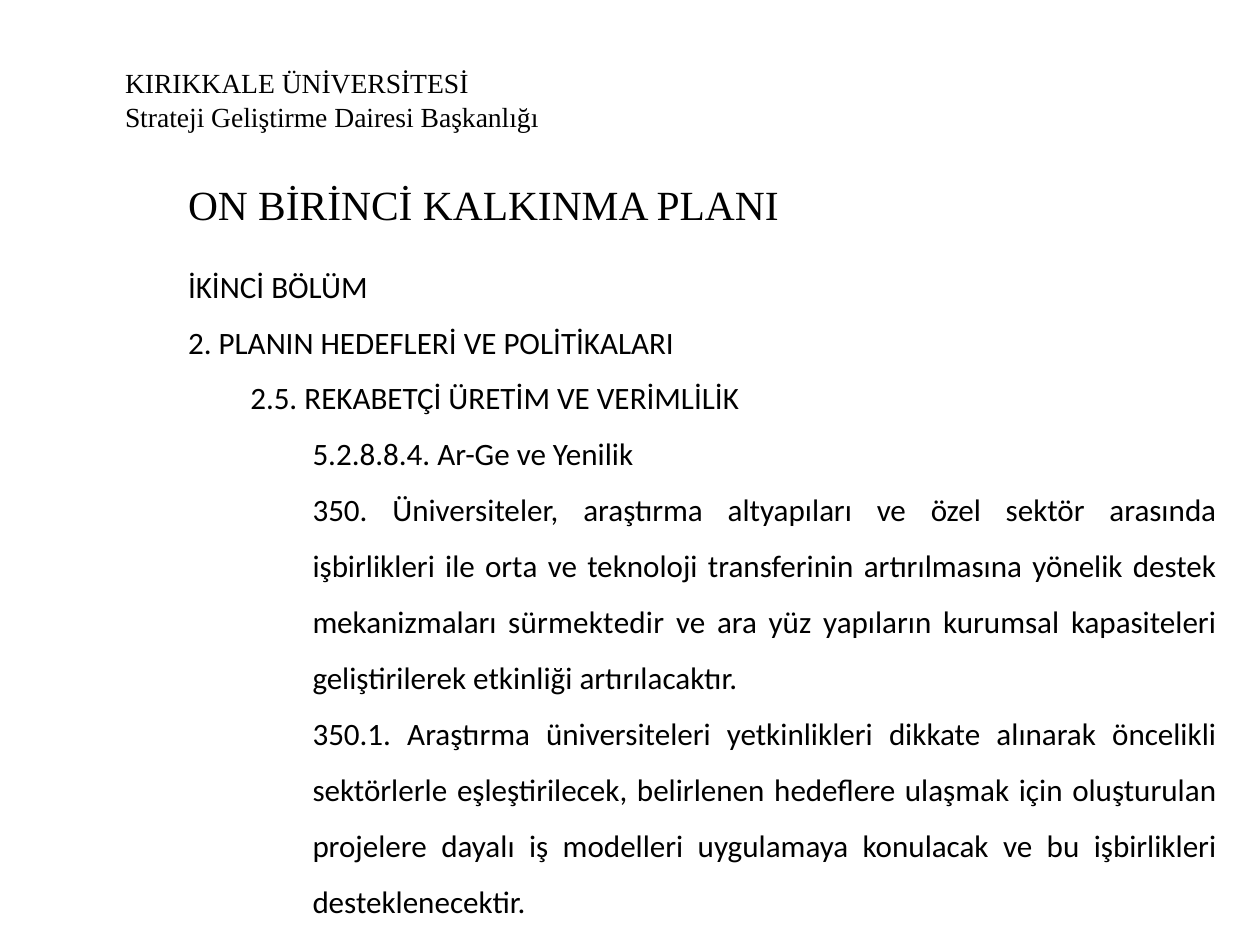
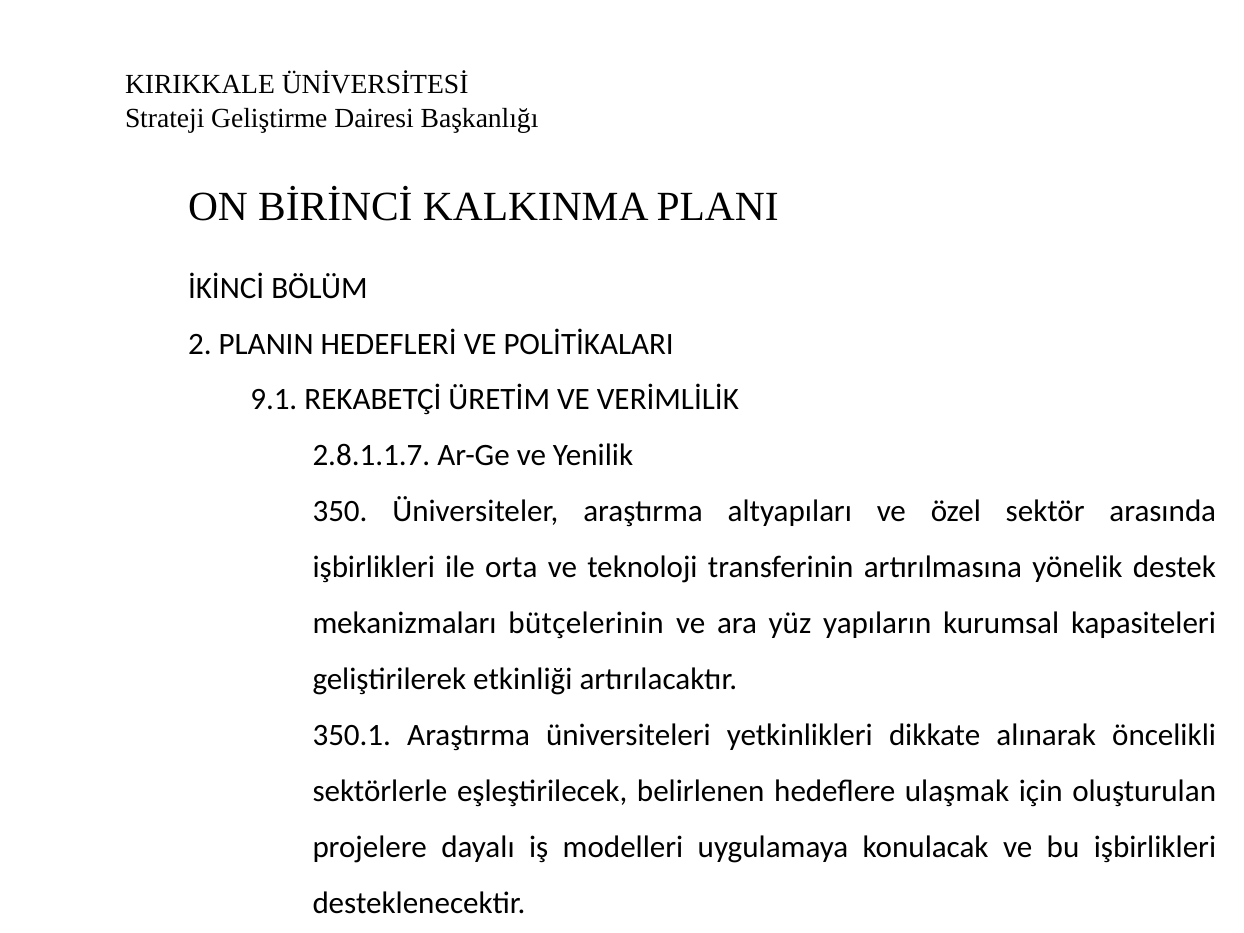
2.5: 2.5 -> 9.1 (274, 400)
5.2.8.8.4: 5.2.8.8.4 -> 2.8.1.1.7 (371, 456)
sürmektedir: sürmektedir -> bütçelerinin (586, 624)
